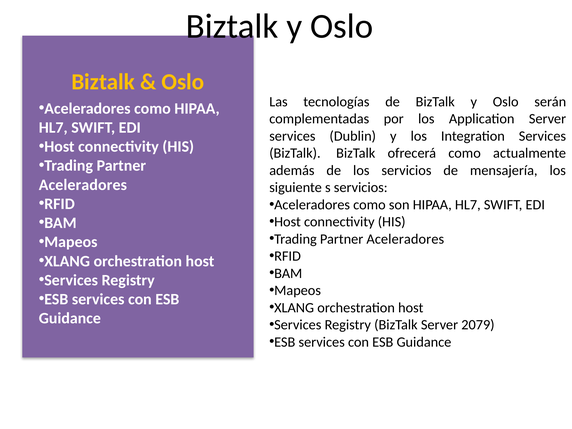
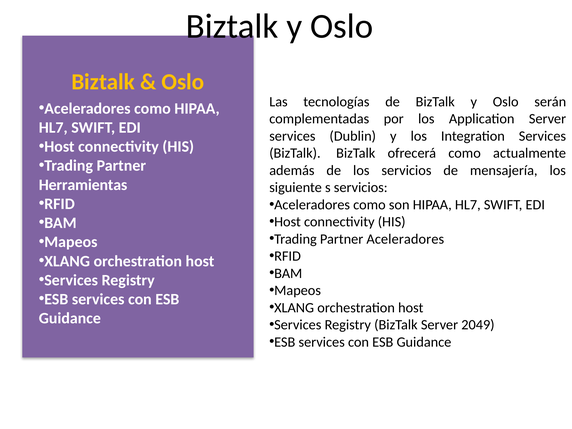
Aceleradores: Aceleradores -> Herramientas (83, 185)
2079: 2079 -> 2049 (478, 325)
